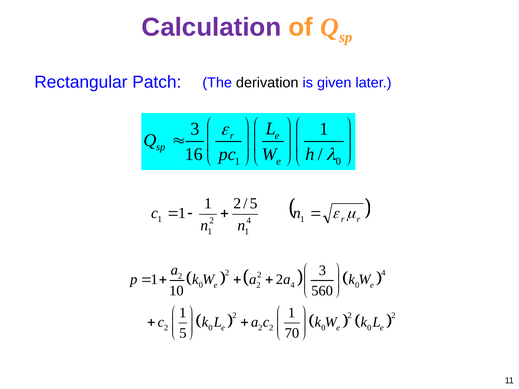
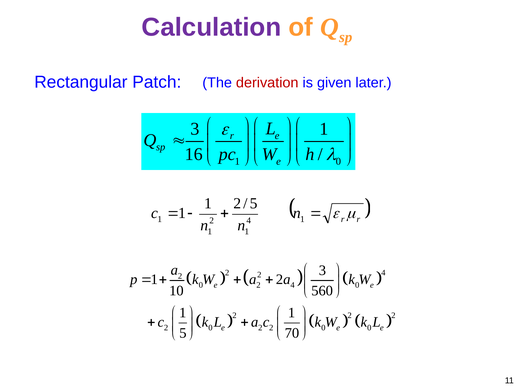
derivation colour: black -> red (267, 83)
